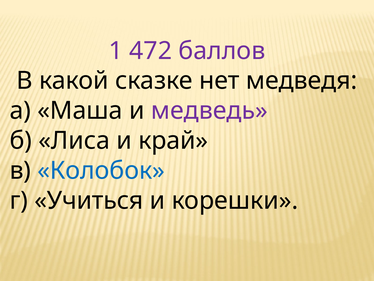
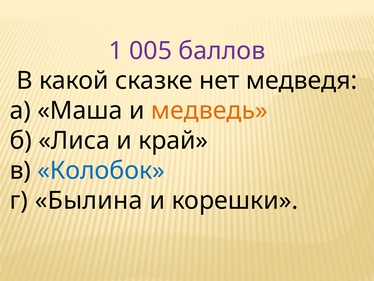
472: 472 -> 005 (151, 51)
медведь colour: purple -> orange (209, 111)
Учиться: Учиться -> Былина (89, 200)
